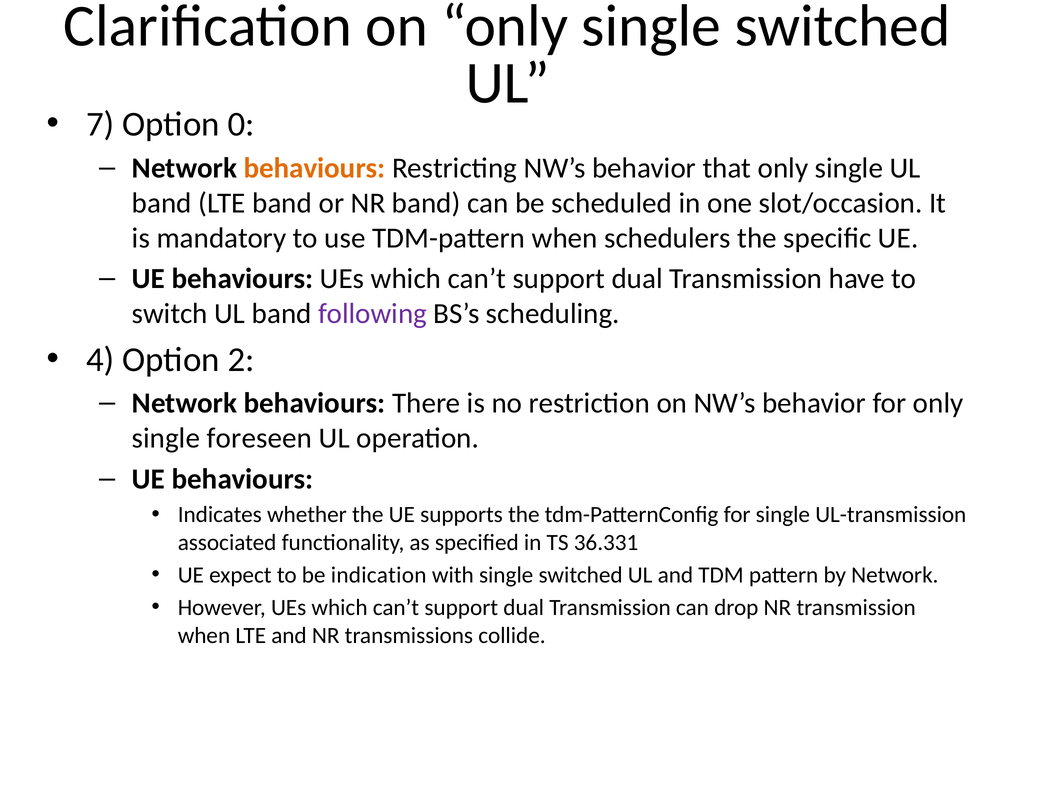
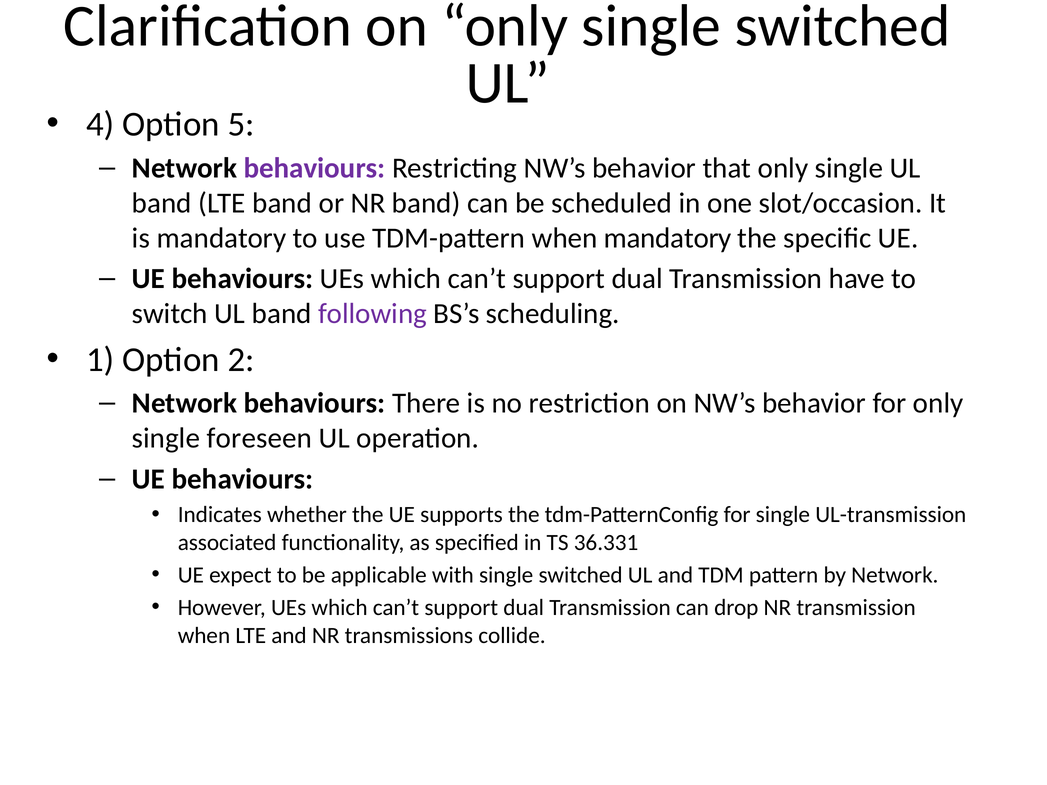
7: 7 -> 4 (100, 124)
0: 0 -> 5 (241, 124)
behaviours colour: orange -> purple (314, 168)
when schedulers: schedulers -> mandatory (668, 238)
4: 4 -> 1 (100, 360)
indication: indication -> applicable (379, 575)
